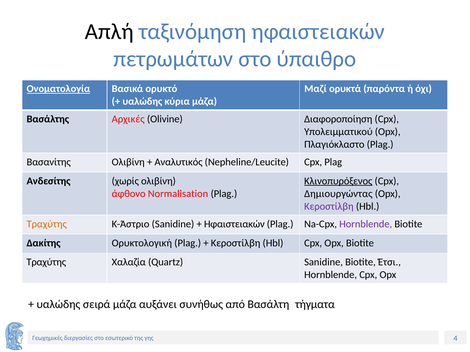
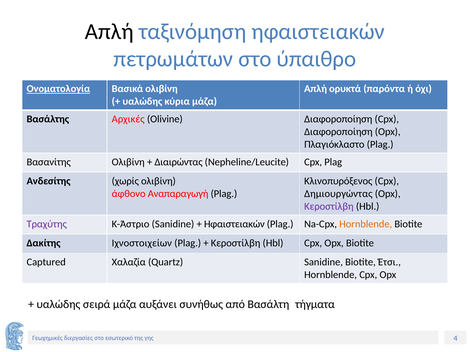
Βασικά ορυκτό: ορυκτό -> ολιβίνη (161, 89)
Μαζί: Μαζί -> Απλή (316, 89)
Υπολειμματικού: Υπολειμματικού -> Διαφοροποίηση (338, 132)
Αναλυτικός: Αναλυτικός -> Διαιρώντας (179, 162)
Κλινοπυρόξενος underline: present -> none (338, 181)
Normalisation: Normalisation -> Αναπαραγωγή (178, 194)
Τραχύτης colour: orange -> purple (47, 224)
Hornblende colour: purple -> orange (366, 224)
Ορυκτολογική: Ορυκτολογική -> Ιχνοστοιχείων (142, 243)
Τραχύτης: Τραχύτης -> Captured (46, 262)
